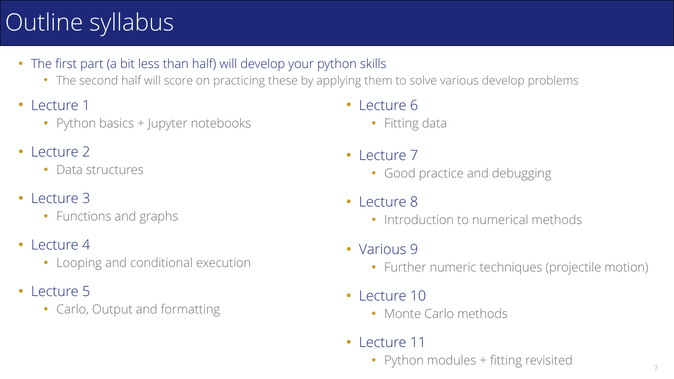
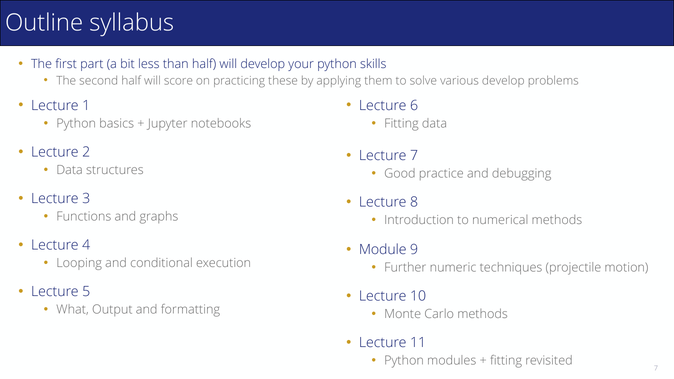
Various: Various -> Module (383, 250)
Carlo: Carlo -> What (73, 310)
